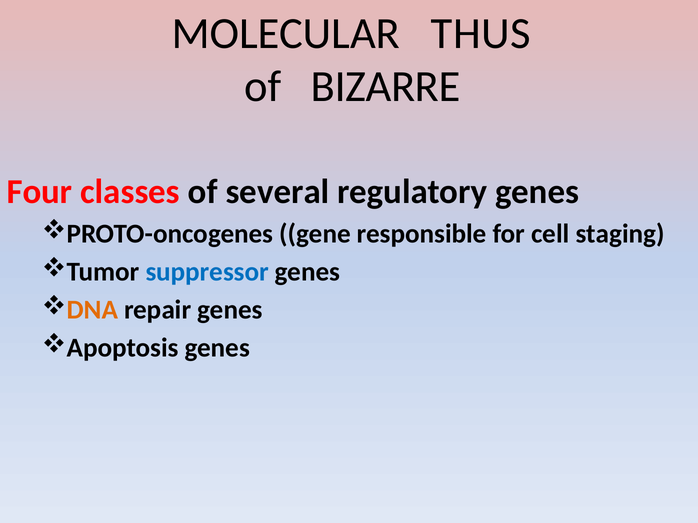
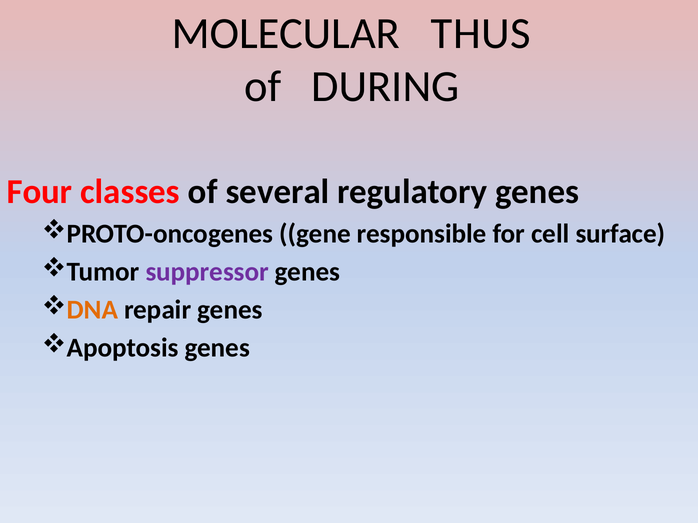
BIZARRE: BIZARRE -> DURING (385, 87)
staging: staging -> surface (620, 234)
suppressor colour: blue -> purple (207, 272)
